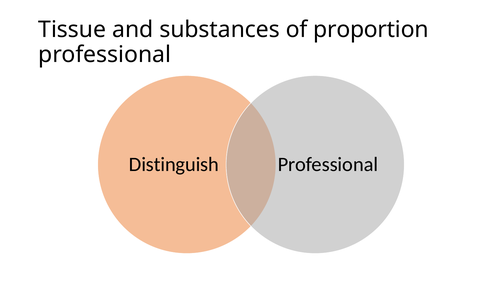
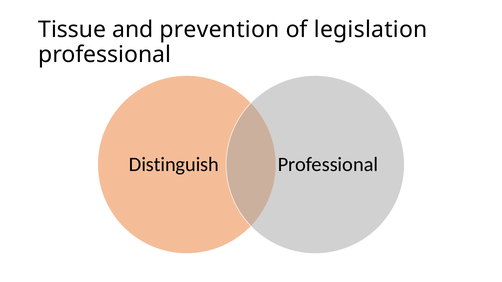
substances: substances -> prevention (219, 30)
proportion: proportion -> legislation (371, 30)
